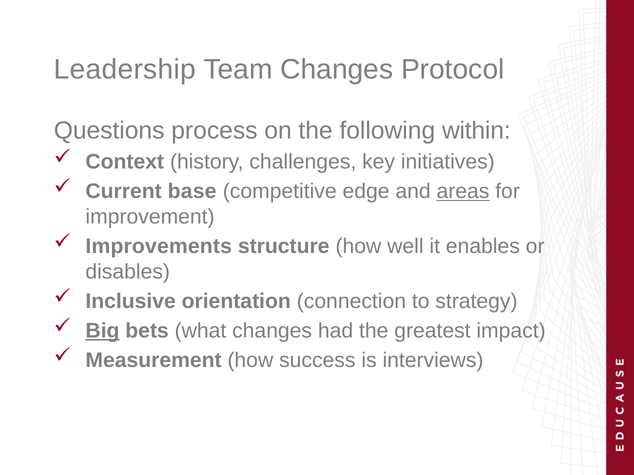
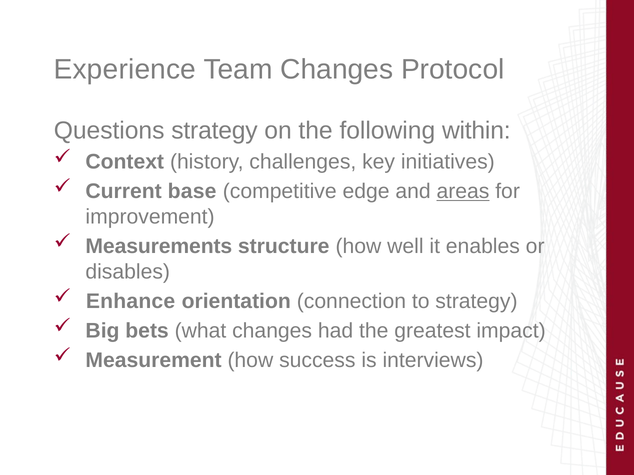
Leadership: Leadership -> Experience (125, 70)
Questions process: process -> strategy (214, 131)
Improvements: Improvements -> Measurements (159, 246)
Inclusive: Inclusive -> Enhance (131, 301)
Big underline: present -> none (102, 331)
